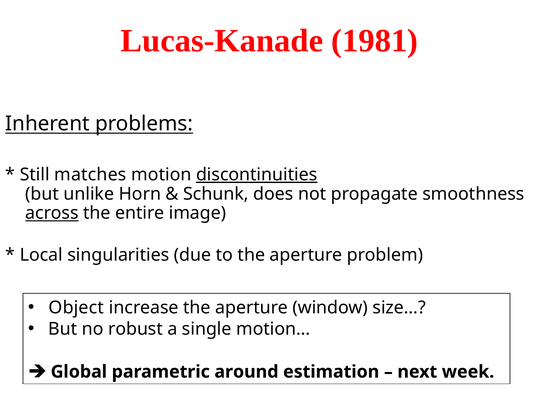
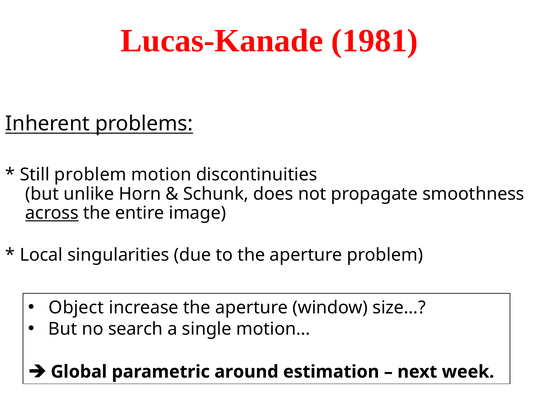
Still matches: matches -> problem (90, 175)
discontinuities underline: present -> none (257, 175)
robust: robust -> search (136, 329)
